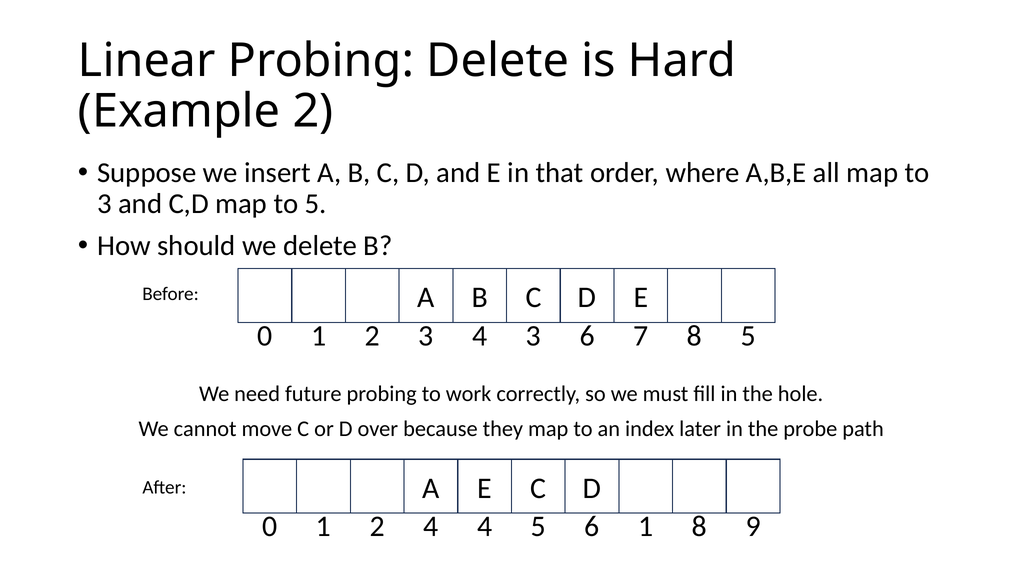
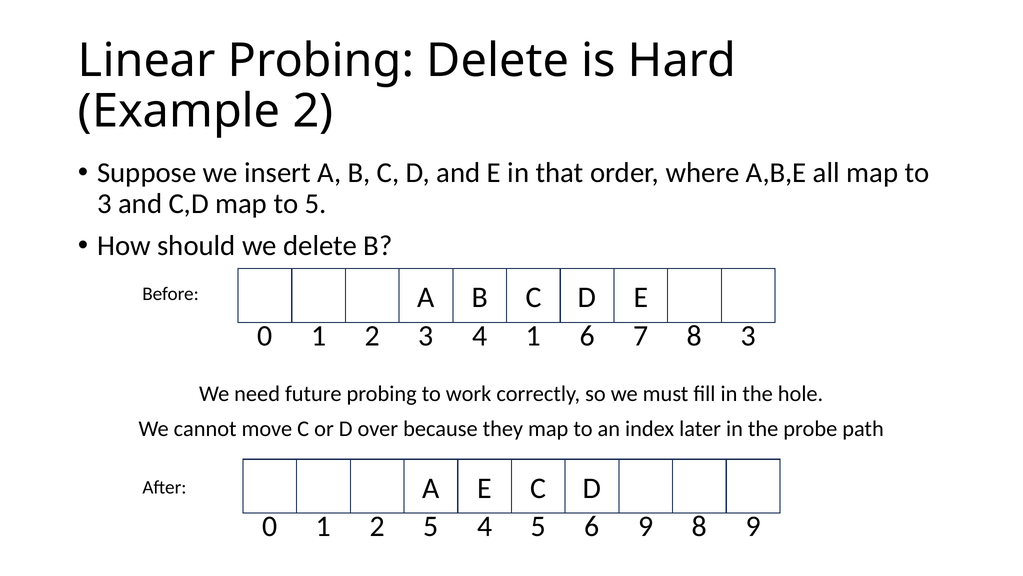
4 3: 3 -> 1 (533, 336)
8 5: 5 -> 3 (748, 336)
2 4: 4 -> 5 (431, 526)
6 1: 1 -> 9 (646, 526)
